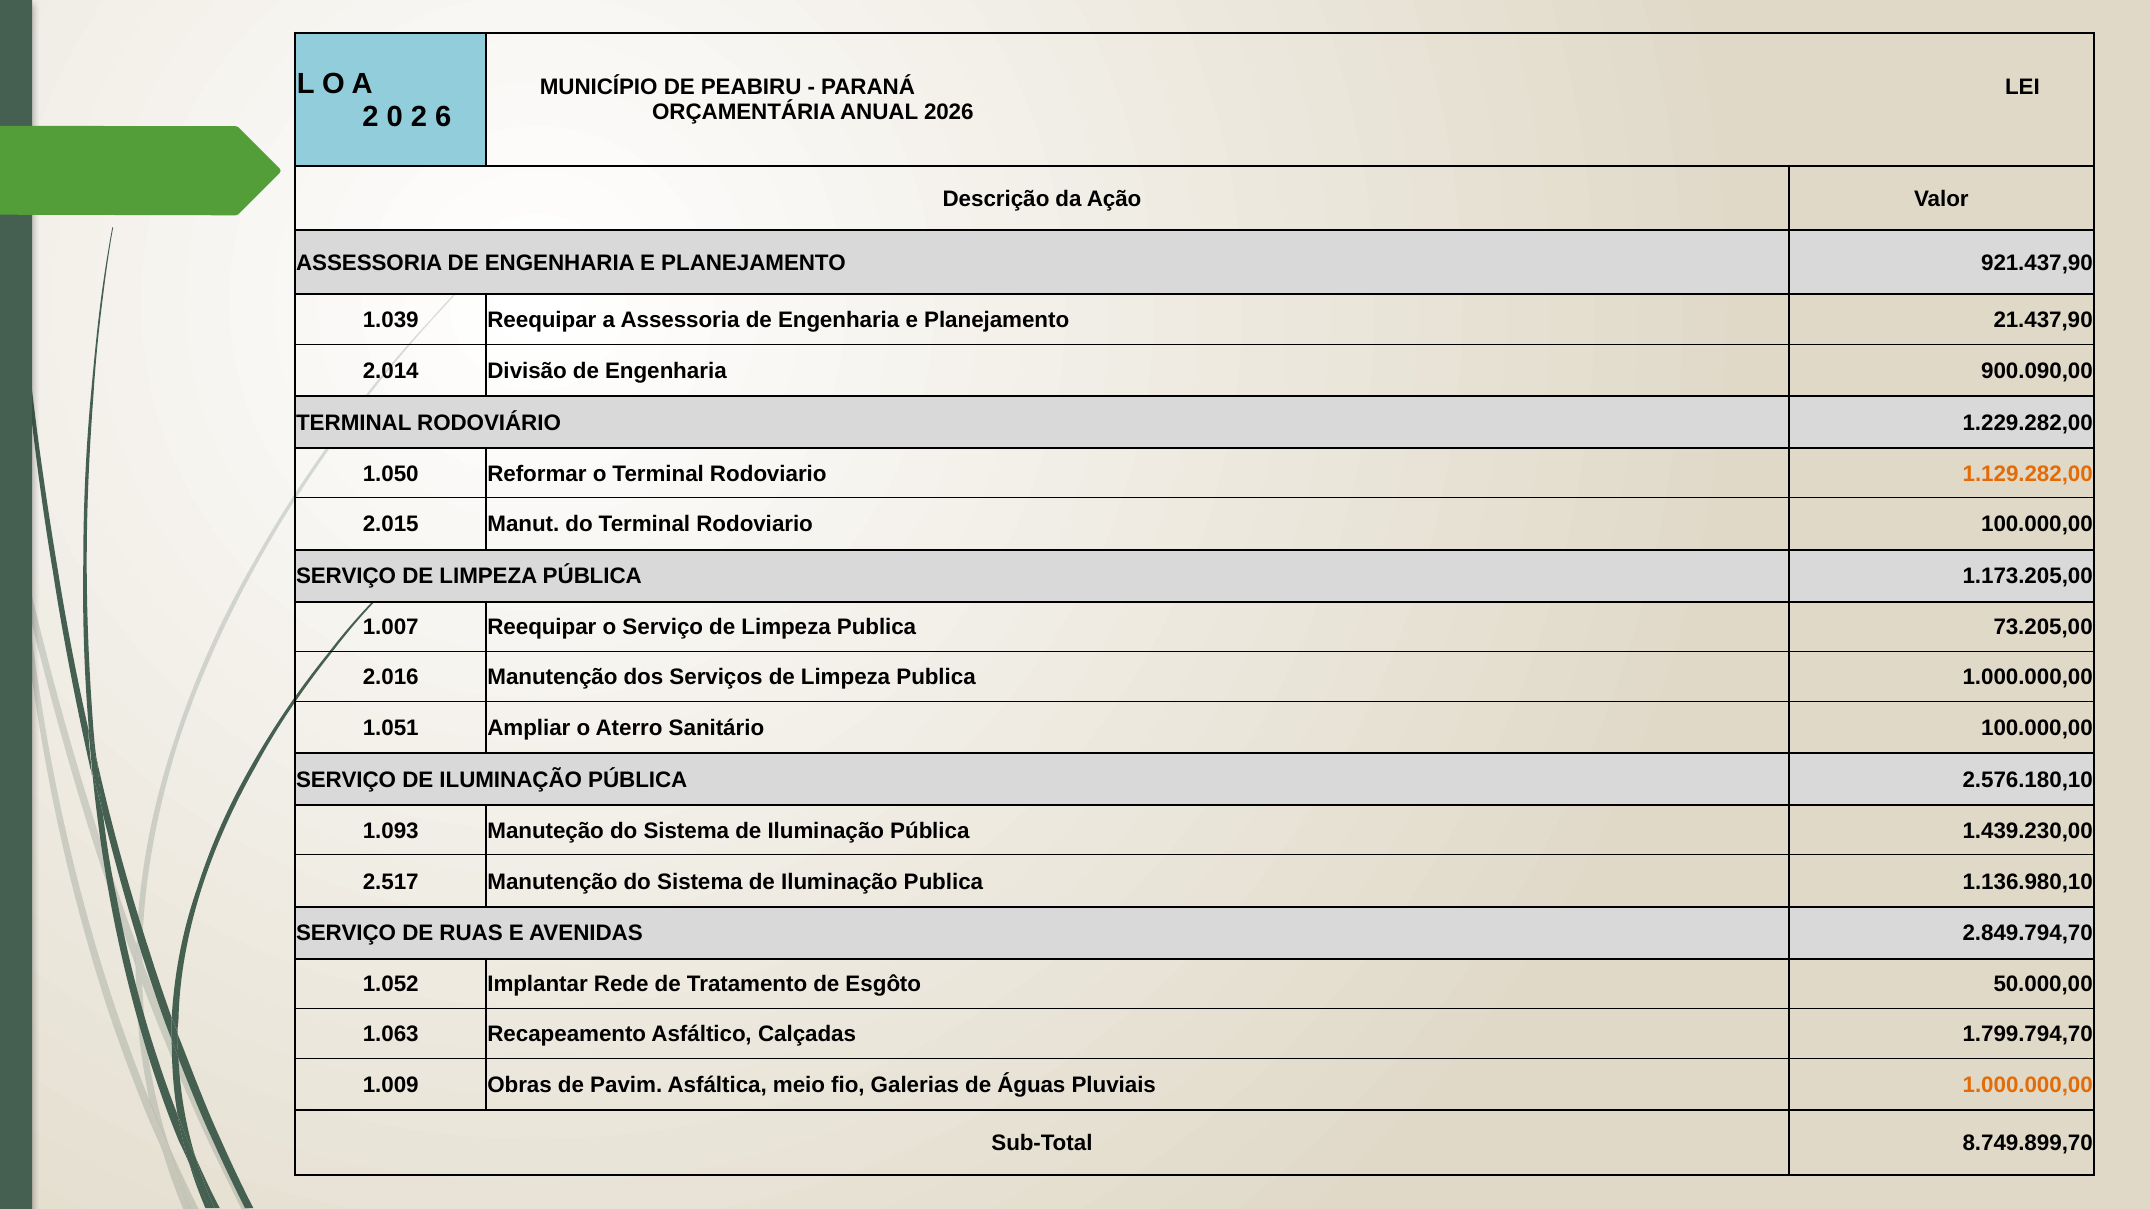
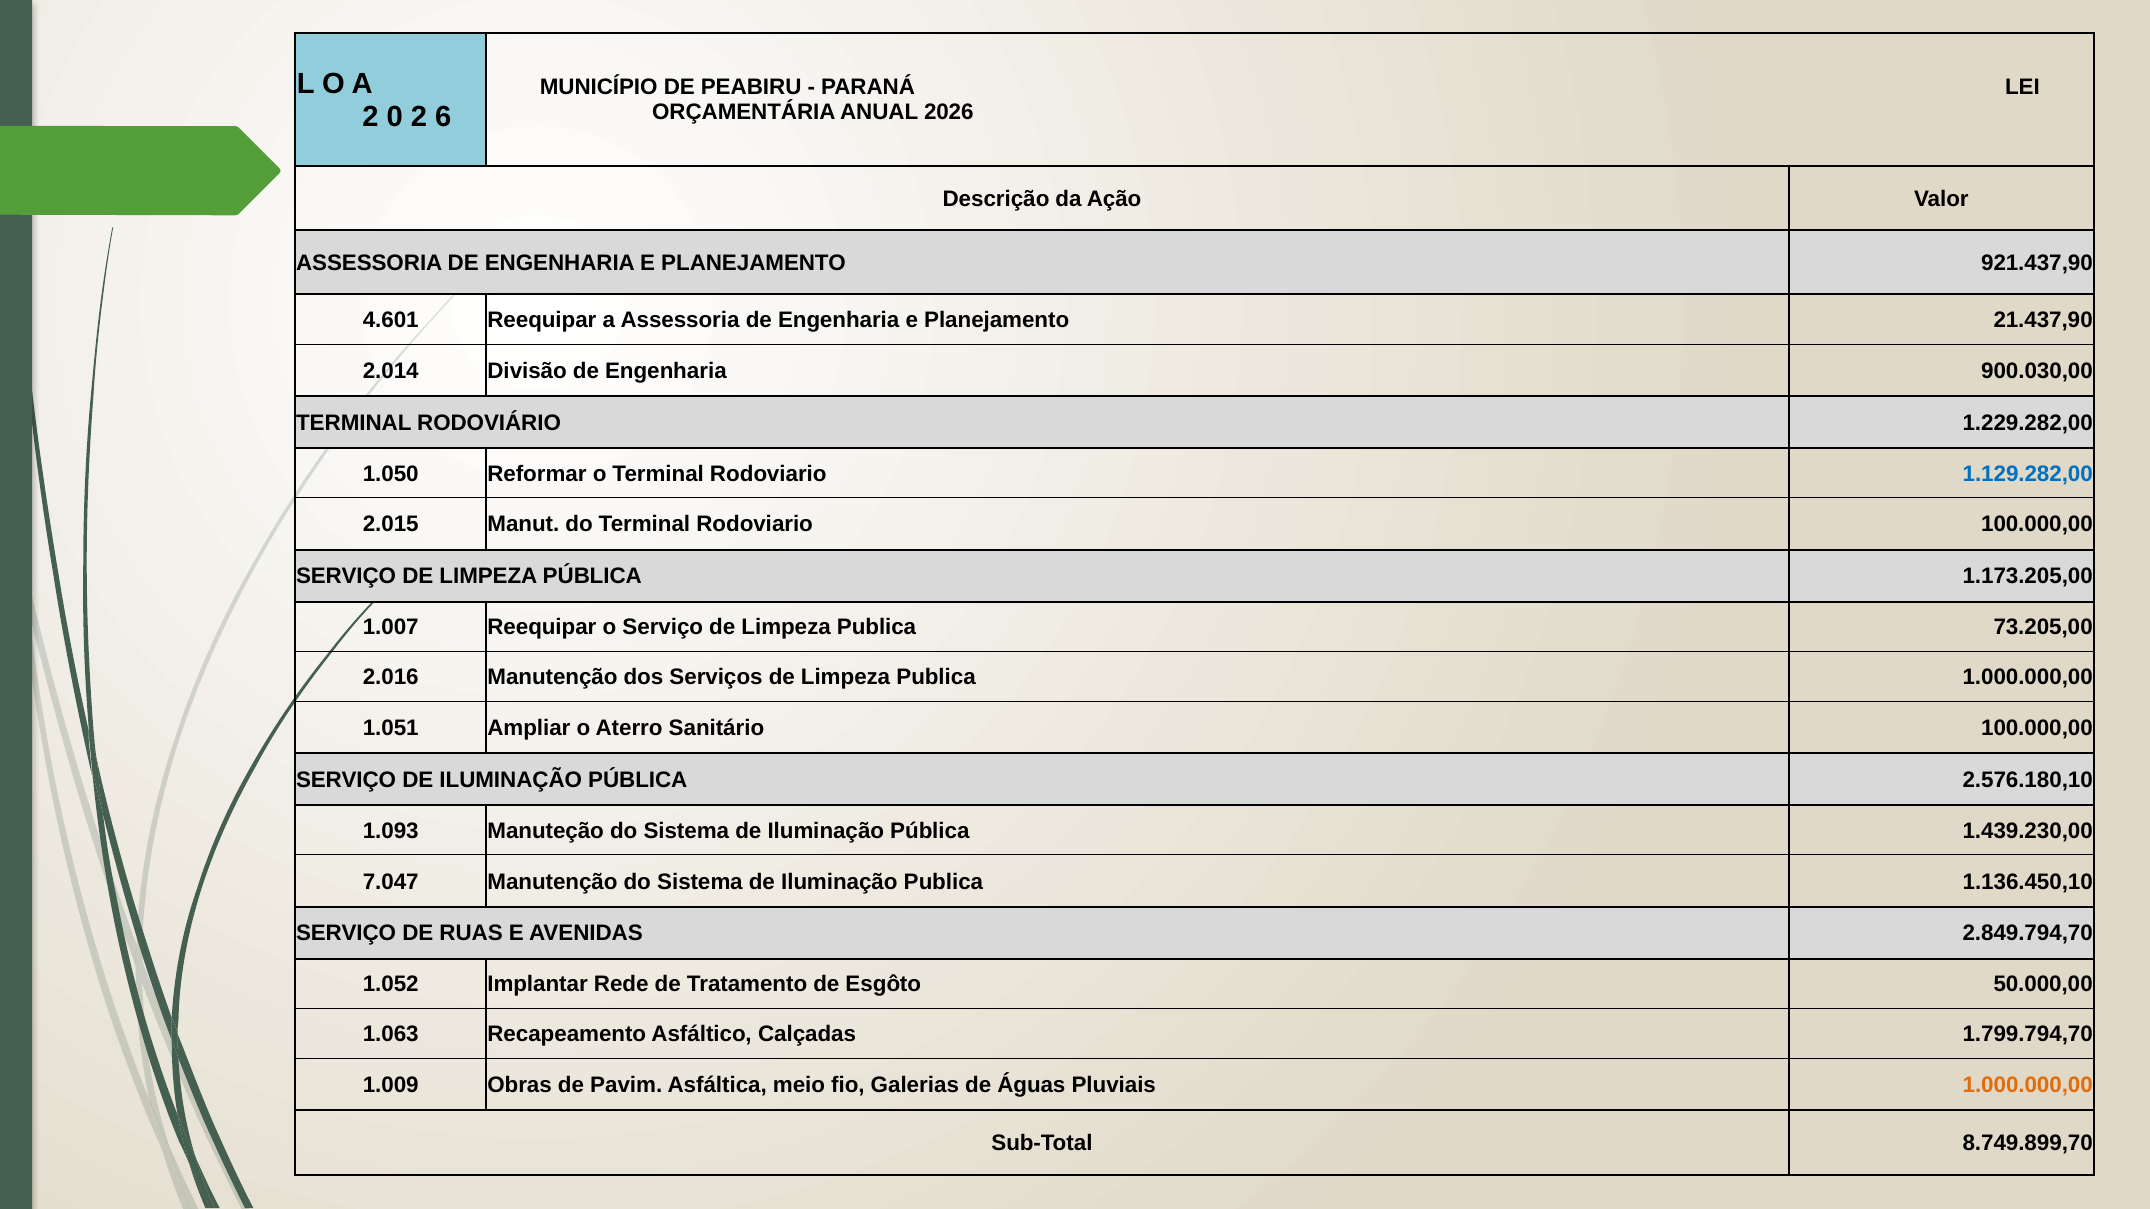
1.039: 1.039 -> 4.601 (391, 320)
900.090,00: 900.090,00 -> 900.030,00 (2037, 371)
1.129.282,00 colour: orange -> blue (2028, 474)
2.517: 2.517 -> 7.047 (391, 882)
1.136.980,10: 1.136.980,10 -> 1.136.450,10 (2028, 882)
